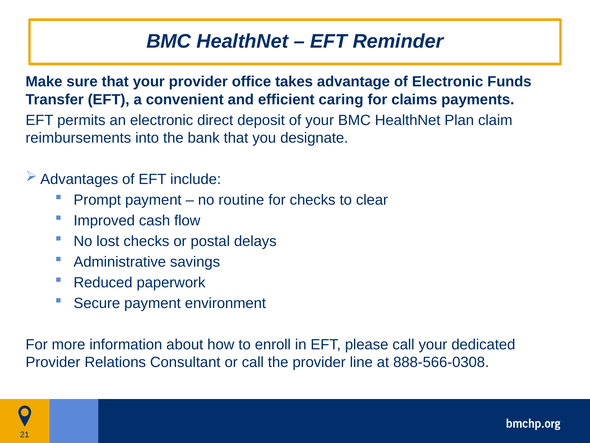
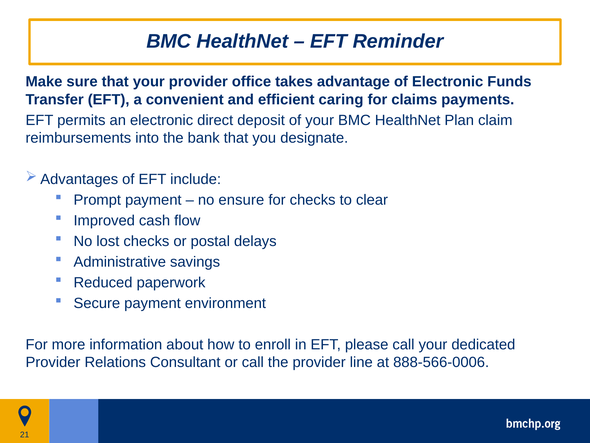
routine: routine -> ensure (241, 200)
888-566-0308: 888-566-0308 -> 888-566-0006 (441, 362)
